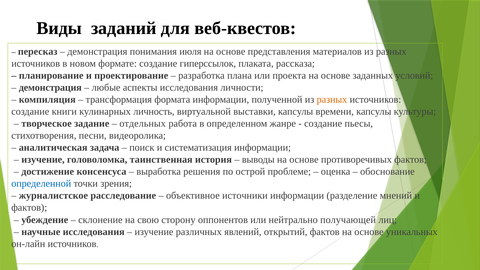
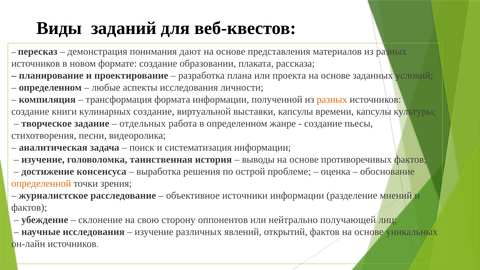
июля: июля -> дают (190, 52)
гиперссылок: гиперссылок -> образовании (208, 64)
демонстрация: демонстрация -> определенном (50, 88)
кулинарных личность: личность -> создание (154, 112)
определенной colour: blue -> orange (41, 184)
